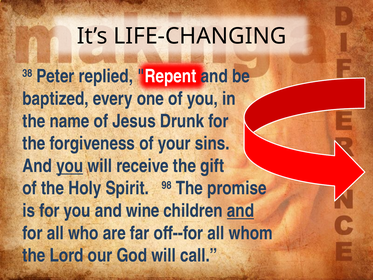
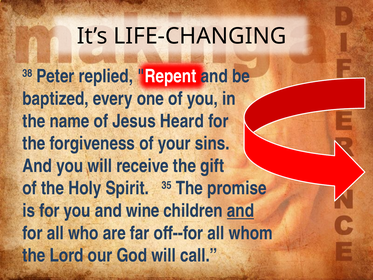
Drunk: Drunk -> Heard (182, 121)
you underline: present -> none (70, 166)
98: 98 -> 35 (167, 185)
